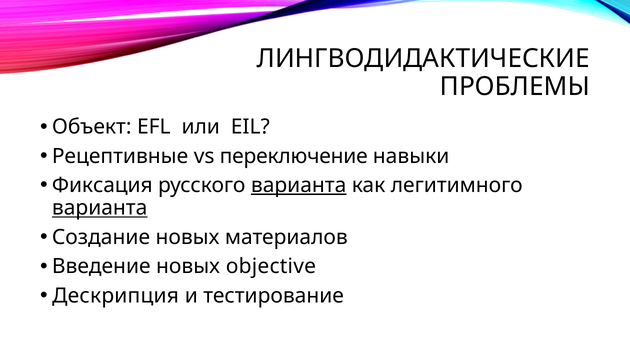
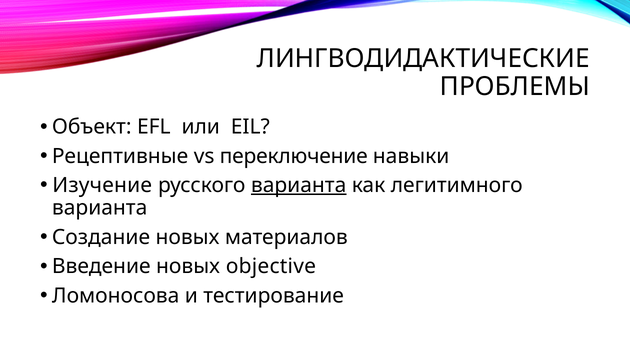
Фиксация: Фиксация -> Изучение (102, 186)
варианта underline: present -> none (100, 208)
Дескрипция: Дескрипция -> Ломоносова (116, 296)
